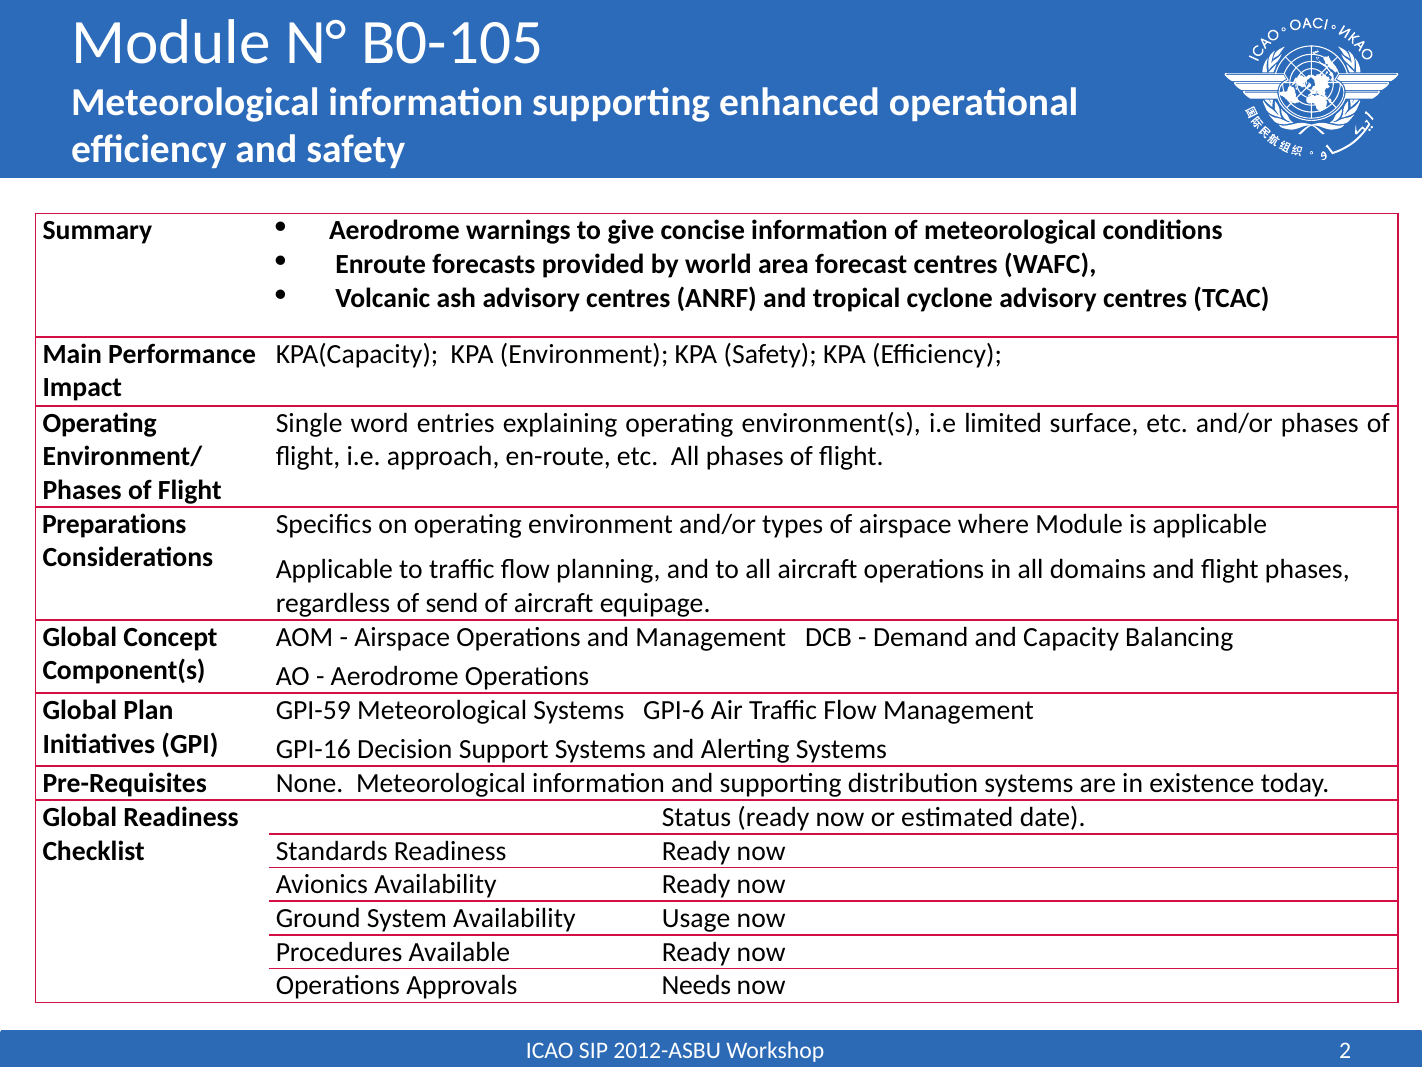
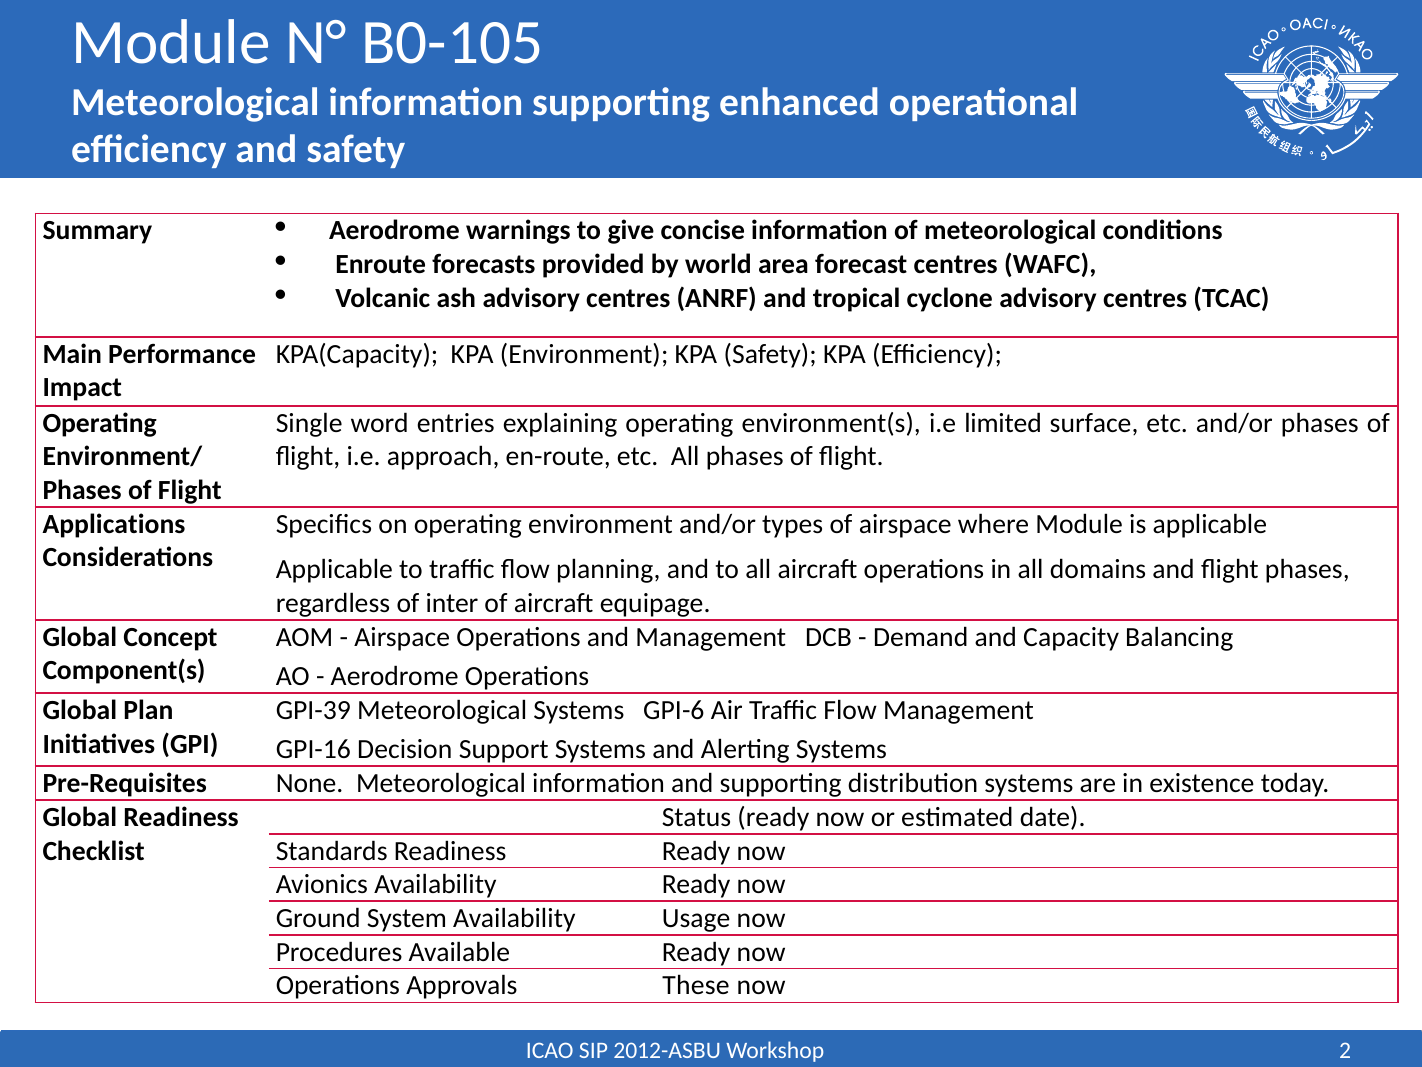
Preparations: Preparations -> Applications (114, 524)
send: send -> inter (452, 603)
GPI-59: GPI-59 -> GPI-39 (313, 710)
Needs: Needs -> These (696, 985)
